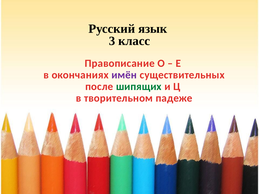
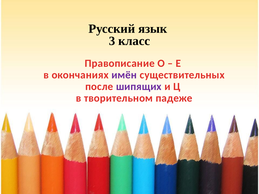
шипящих colour: green -> purple (139, 87)
